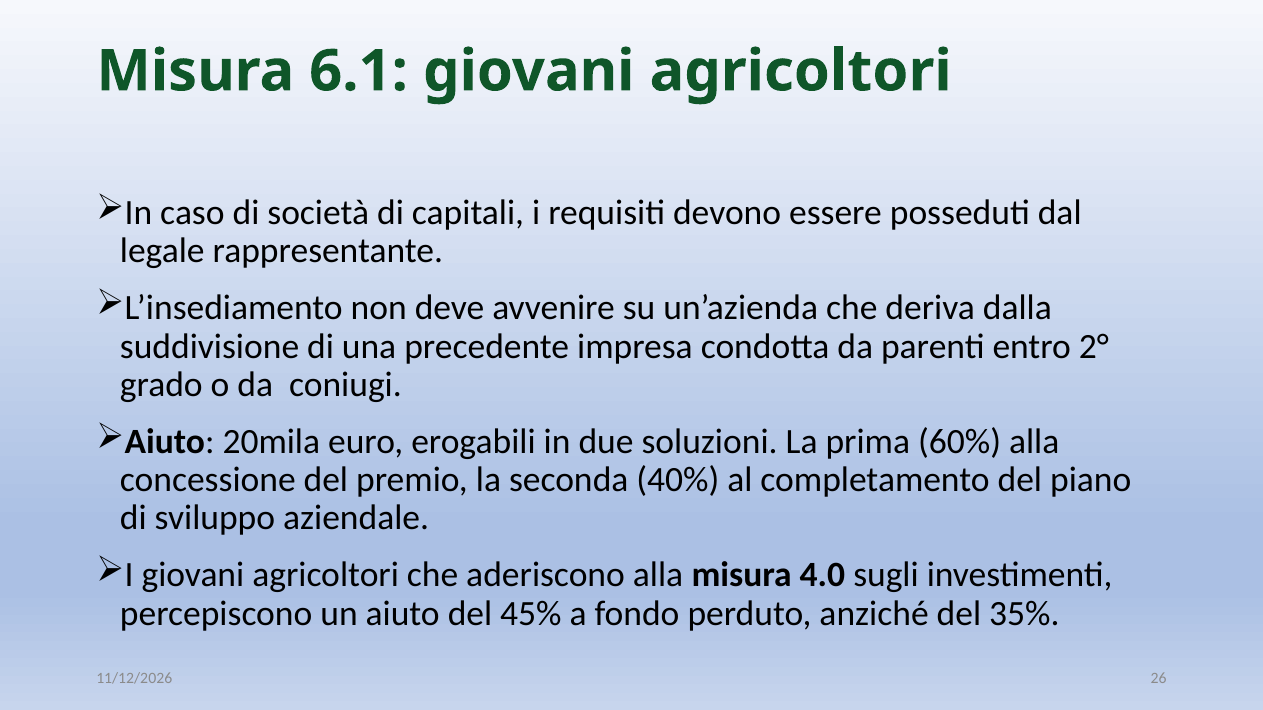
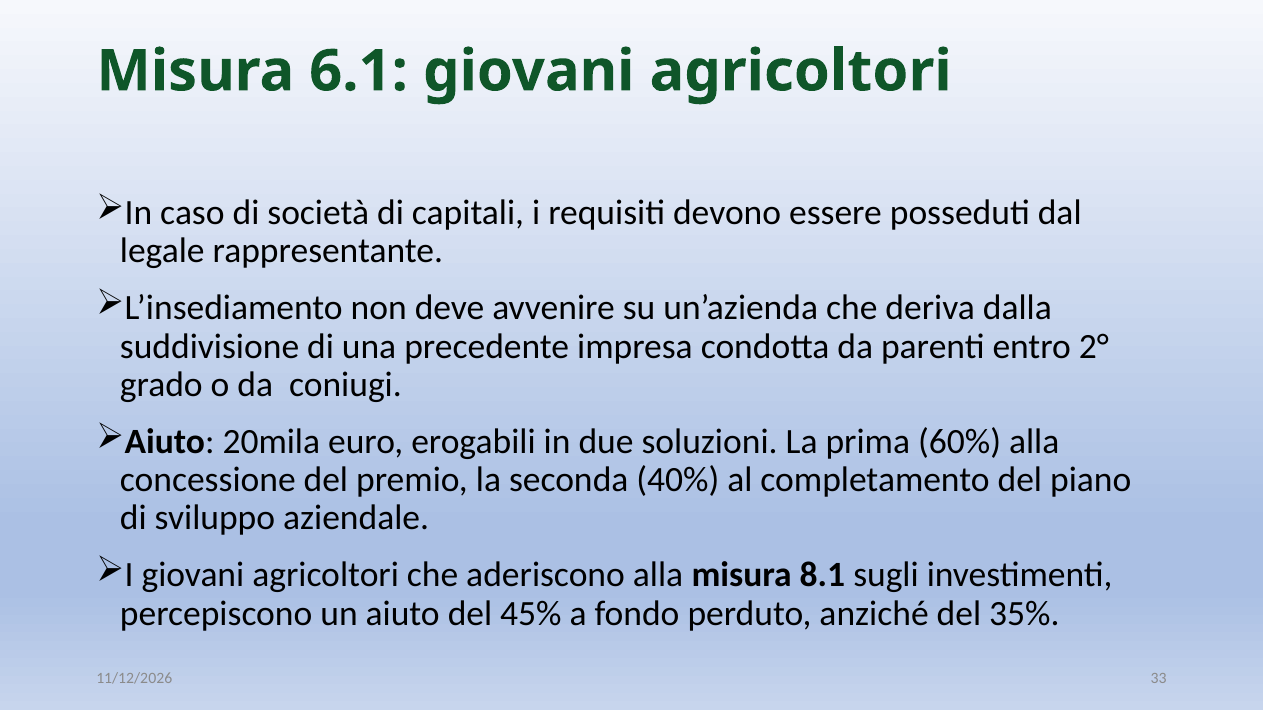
4.0: 4.0 -> 8.1 (822, 575)
26: 26 -> 33 (1159, 678)
